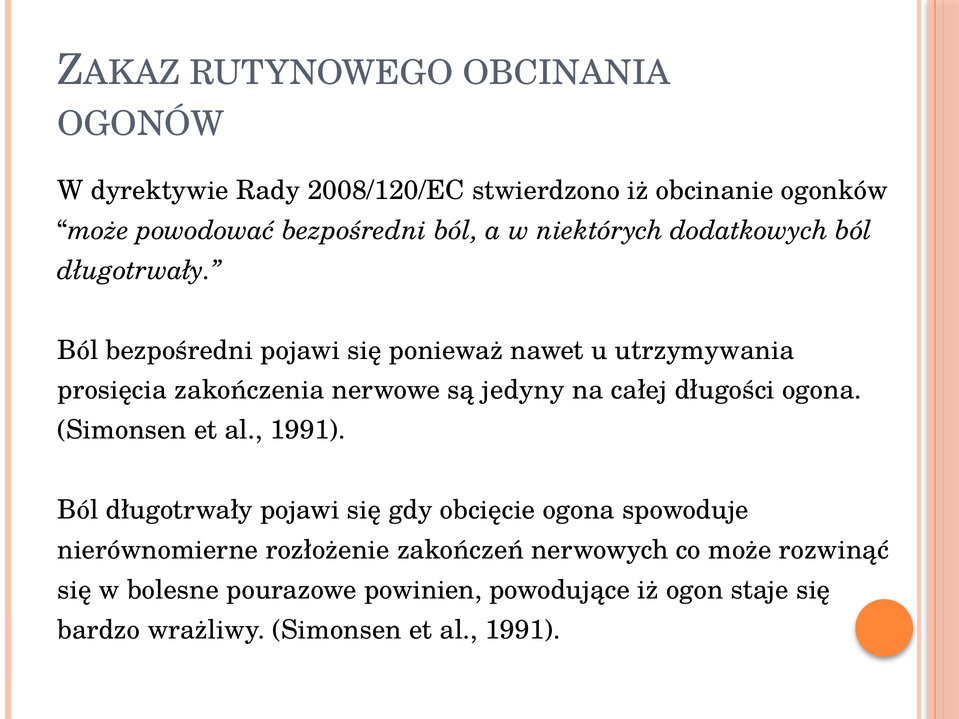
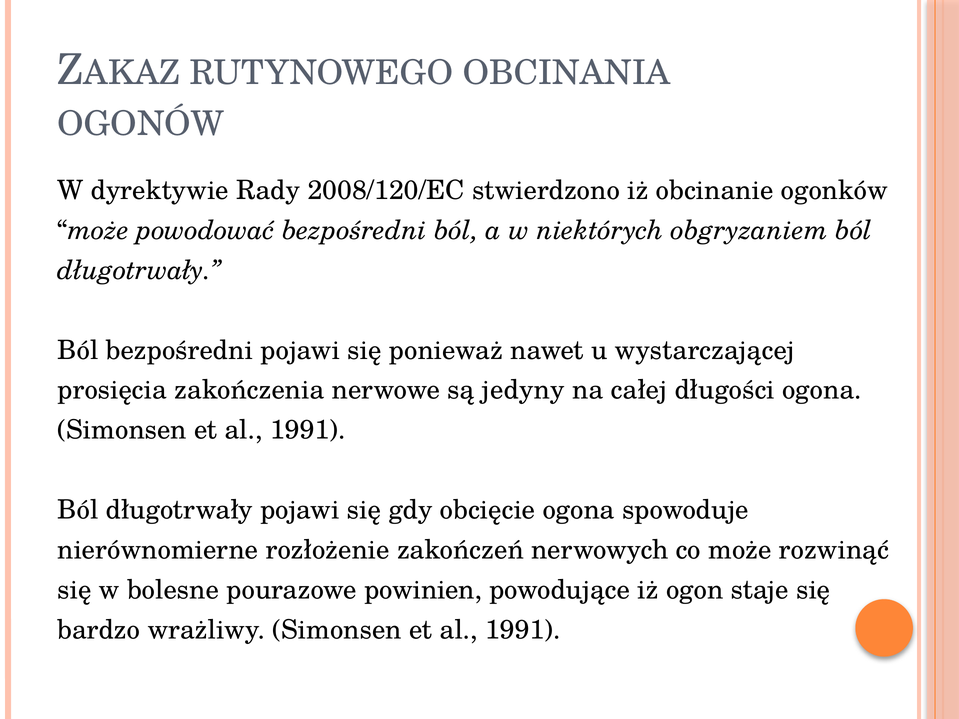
dodatkowych: dodatkowych -> obgryzaniem (749, 230)
utrzymywania: utrzymywania -> wystarczającej (705, 350)
